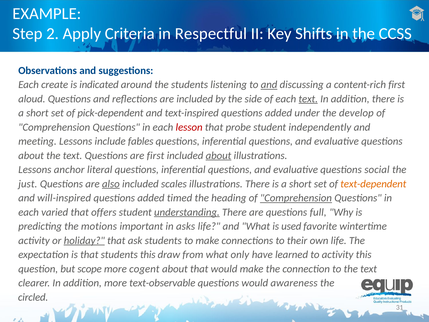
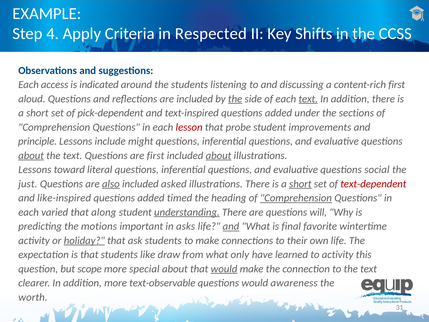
2: 2 -> 4 (52, 34)
Respectful: Respectful -> Respected (211, 34)
create: create -> access (55, 85)
and underline: present -> none (269, 85)
the underline: none -> present (235, 99)
develop: develop -> sections (356, 113)
independently: independently -> improvements (320, 127)
meeting: meeting -> principle (38, 141)
fables: fables -> might (141, 141)
about underline: none -> present (31, 155)
anchor: anchor -> toward (69, 170)
scales: scales -> asked (174, 184)
short underline: none -> present (300, 184)
text-dependent colour: orange -> red (373, 184)
will-inspired: will-inspired -> like-inspired (64, 198)
offers: offers -> along (104, 212)
full: full -> will (318, 212)
and underline: none -> present (231, 226)
used: used -> final (291, 226)
students this: this -> like (148, 254)
cogent: cogent -> special (144, 269)
would underline: none -> present (224, 269)
circled: circled -> worth (33, 297)
